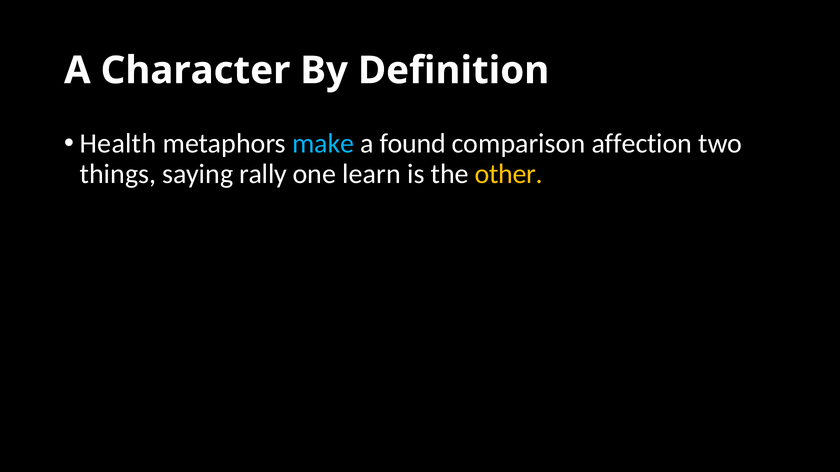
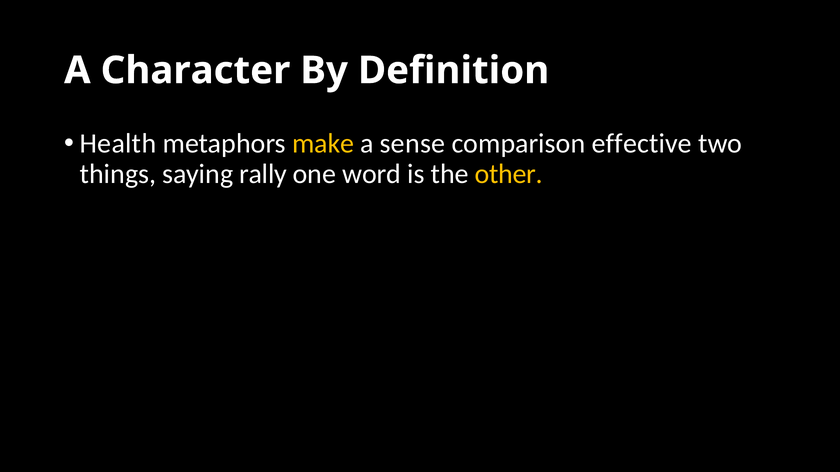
make colour: light blue -> yellow (323, 144)
found: found -> sense (412, 144)
affection: affection -> effective (642, 144)
learn: learn -> word (372, 174)
